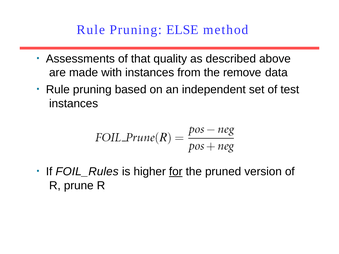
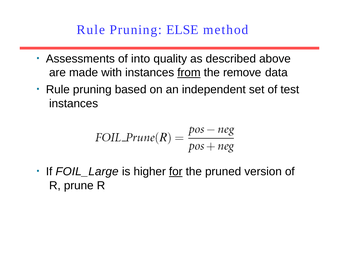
that: that -> into (141, 59)
from underline: none -> present (189, 73)
FOIL_Rules: FOIL_Rules -> FOIL_Large (87, 172)
